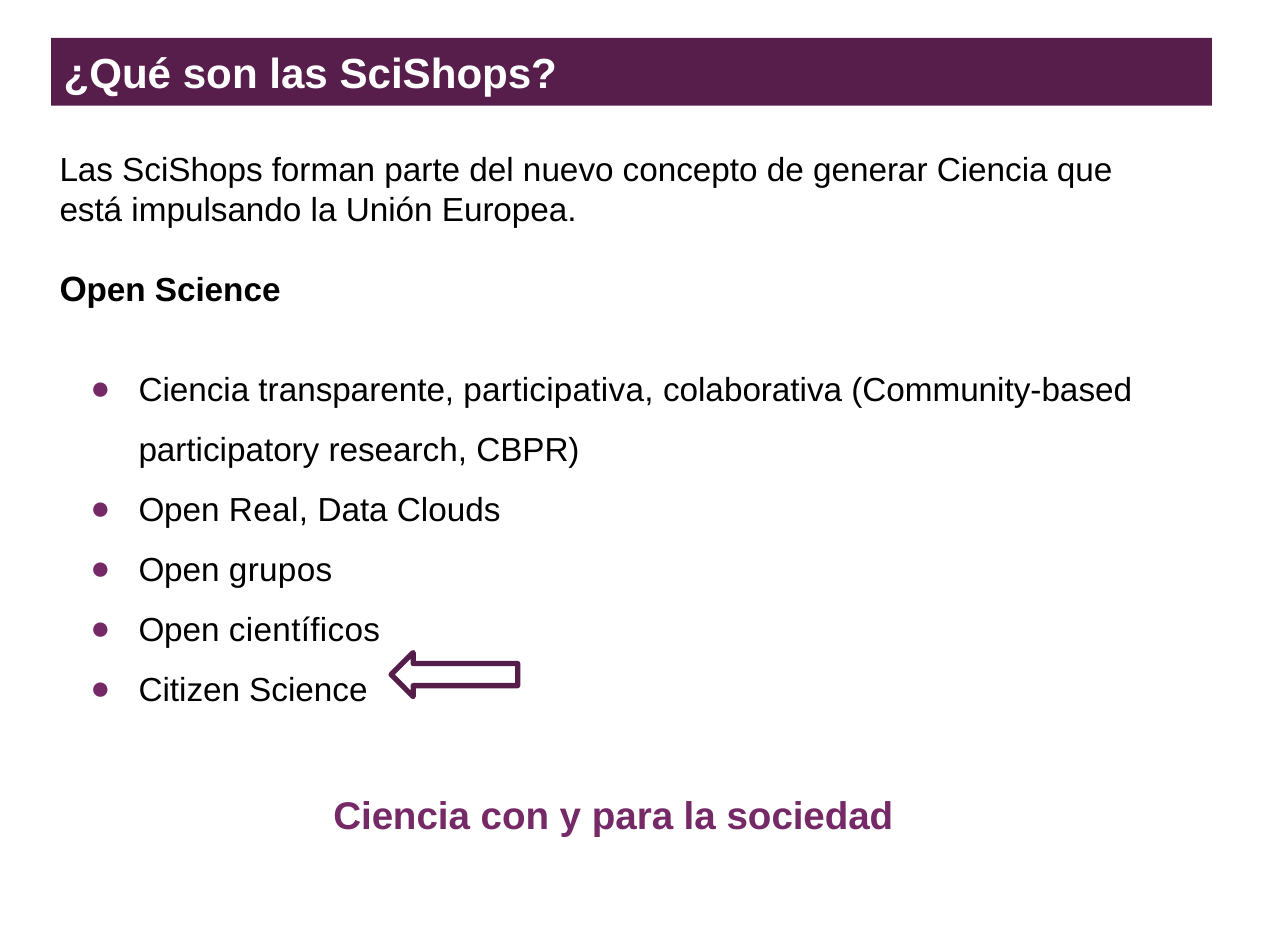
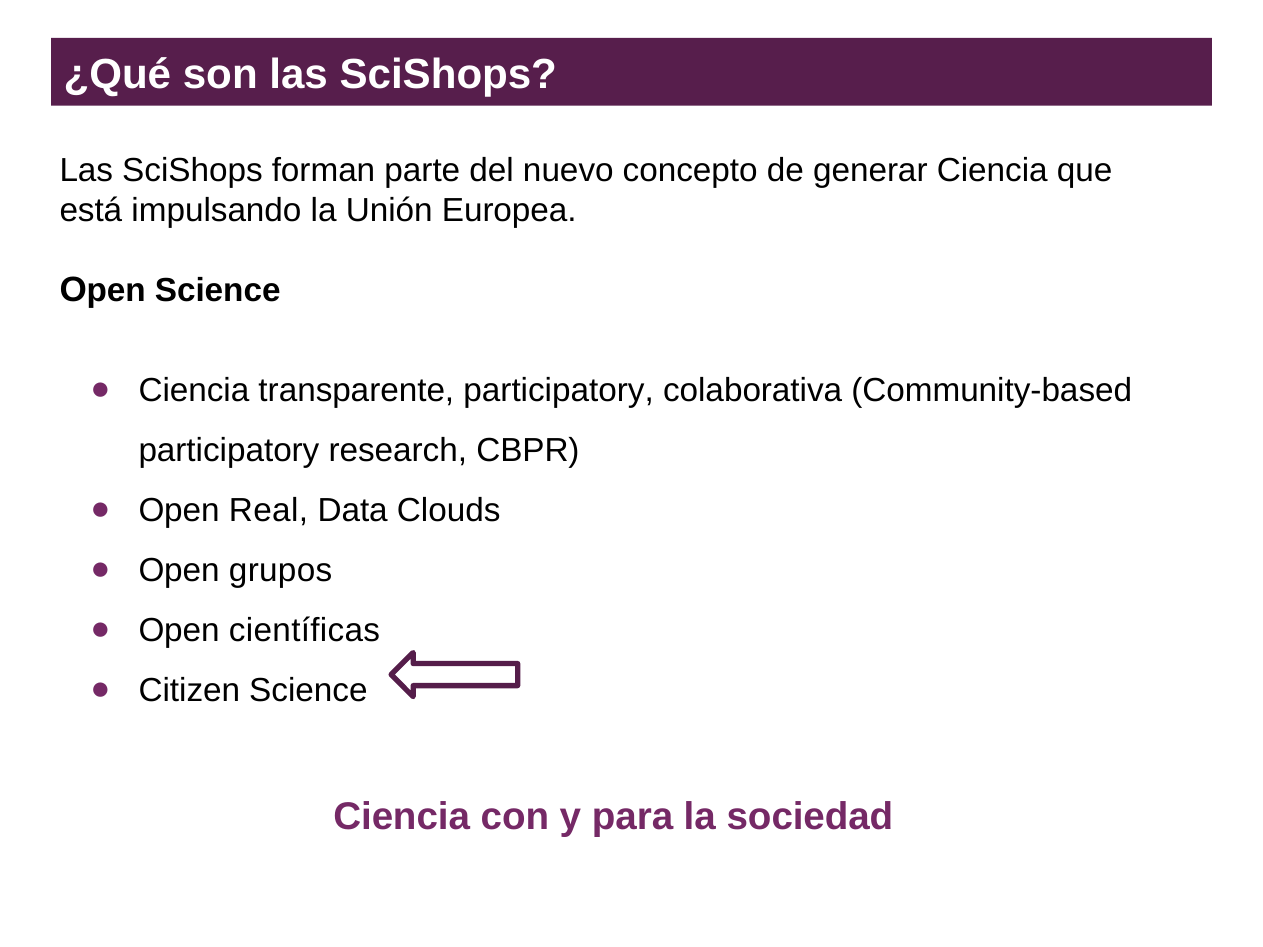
transparente participativa: participativa -> participatory (559, 391)
científicos: científicos -> científicas (305, 631)
